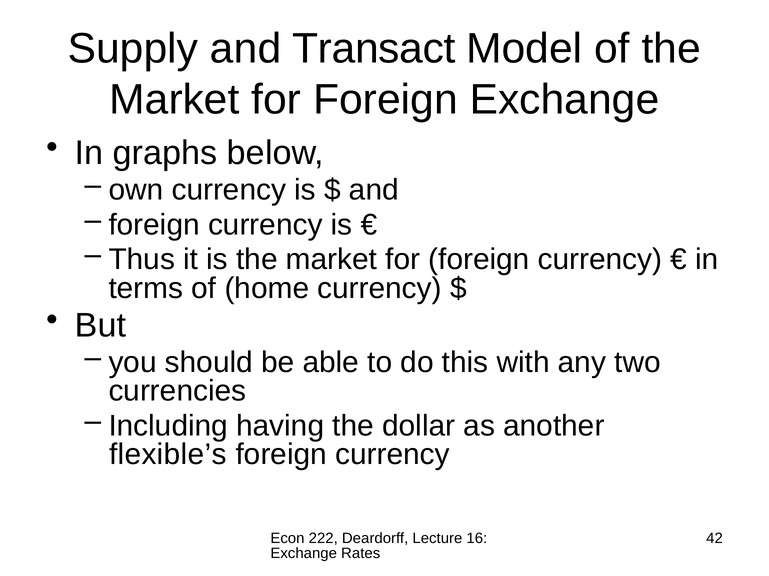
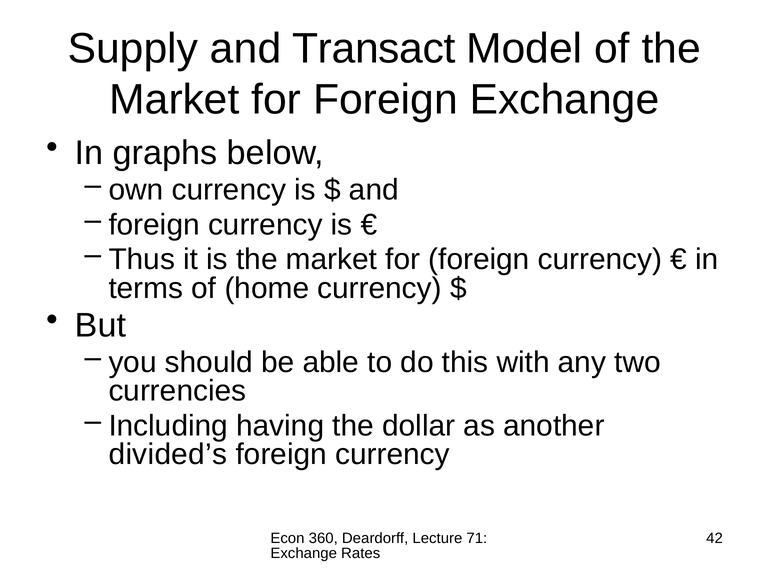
flexible’s: flexible’s -> divided’s (168, 455)
222: 222 -> 360 (323, 539)
16: 16 -> 71 (477, 539)
